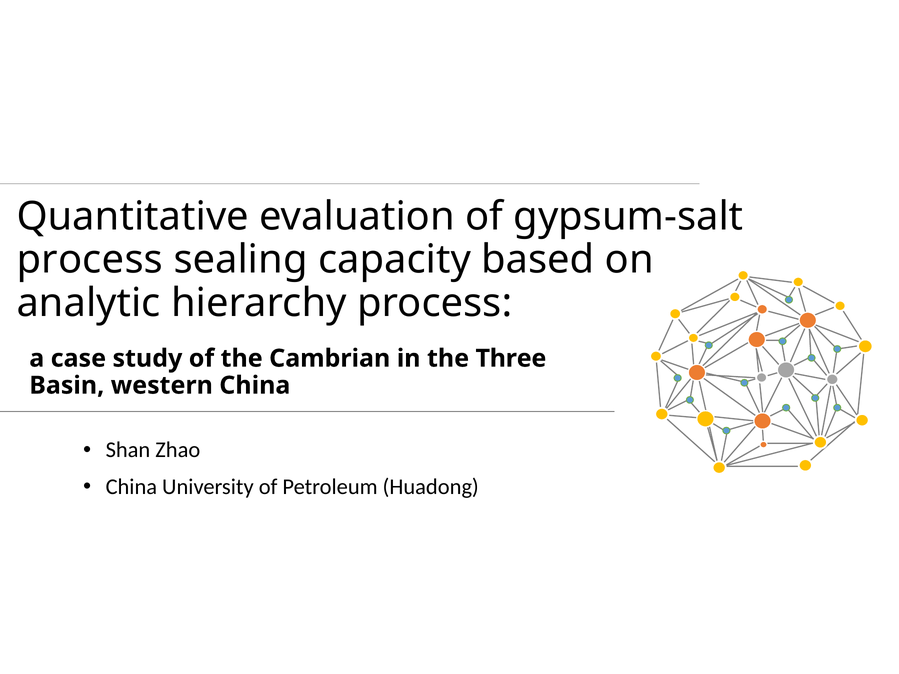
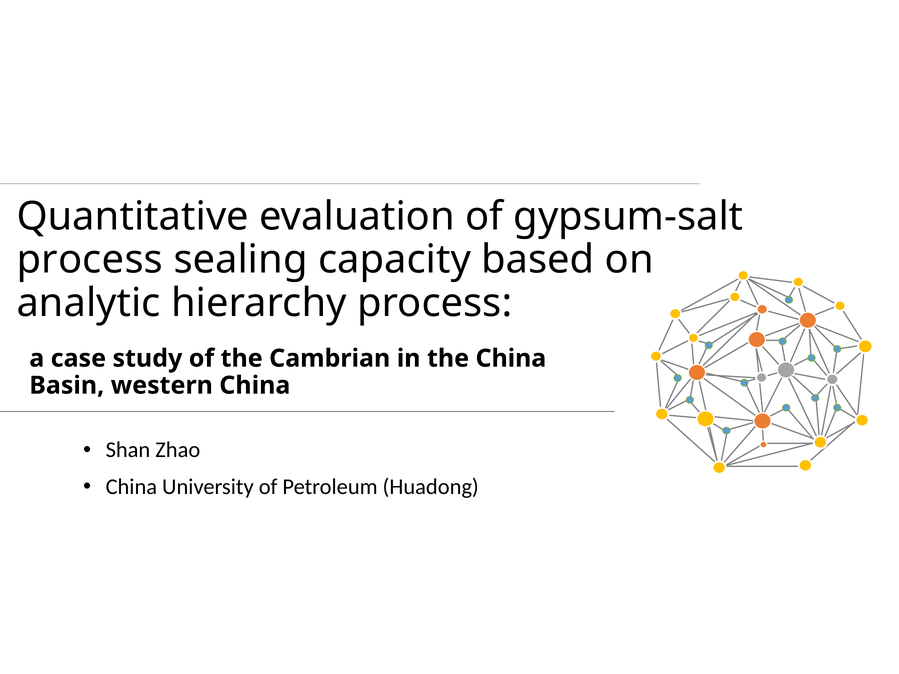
the Three: Three -> China (511, 359)
